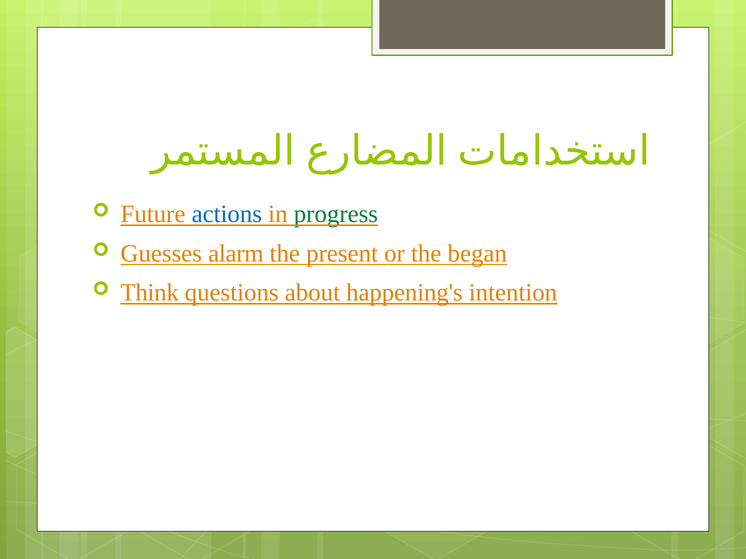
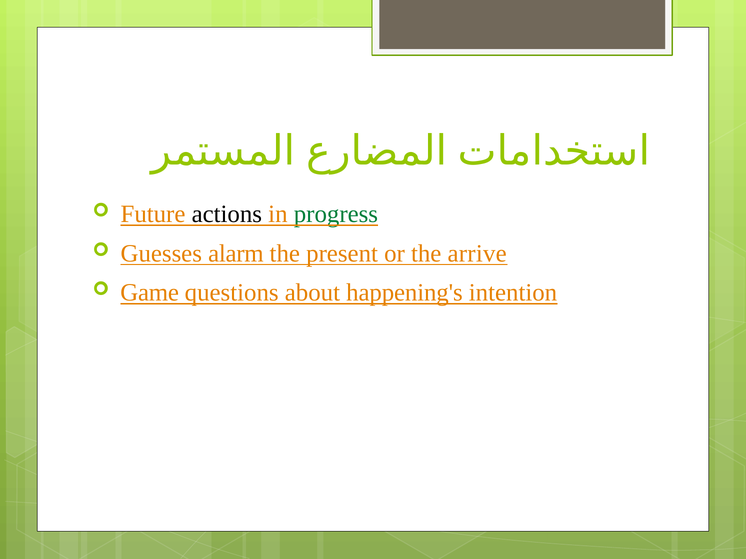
actions colour: blue -> black (227, 214)
began: began -> arrive (477, 254)
Think: Think -> Game (150, 293)
